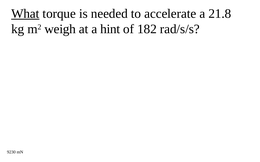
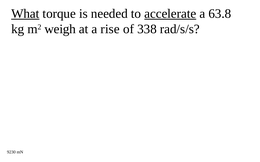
accelerate underline: none -> present (170, 14)
21.8: 21.8 -> 63.8 (220, 14)
hint: hint -> rise (110, 29)
182: 182 -> 338 (147, 29)
